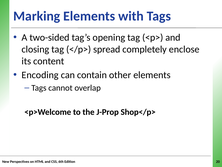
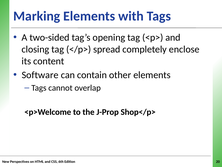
Encoding: Encoding -> Software (40, 75)
